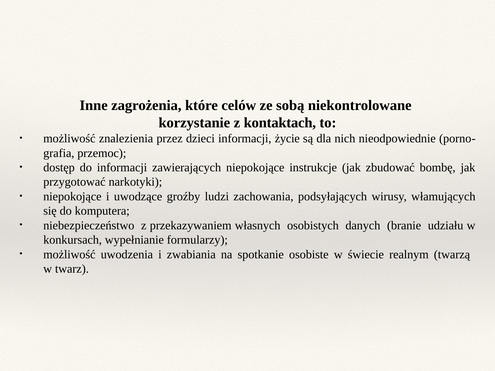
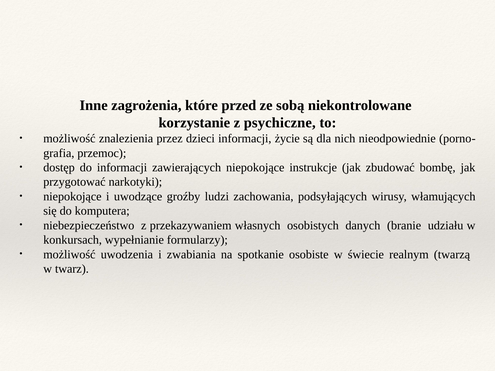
celów: celów -> przed (239, 105)
kontaktach: kontaktach -> psychiczne (280, 123)
